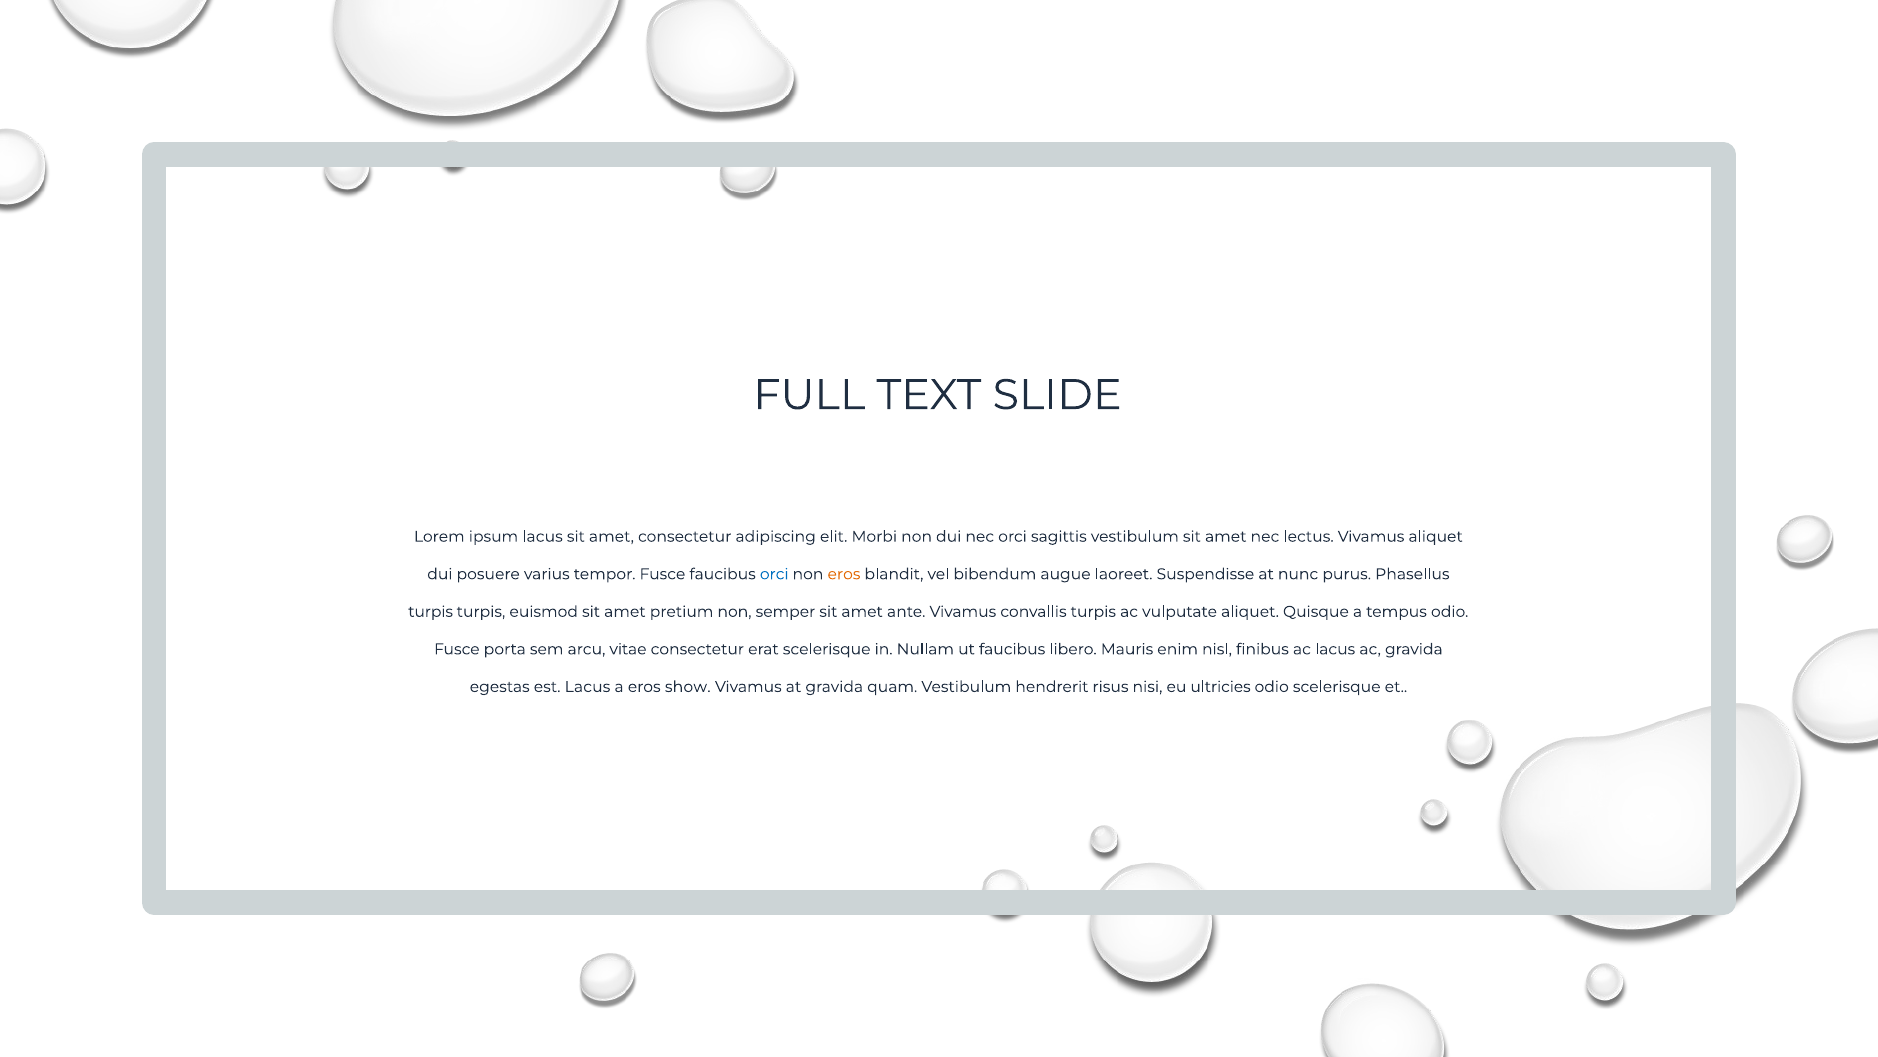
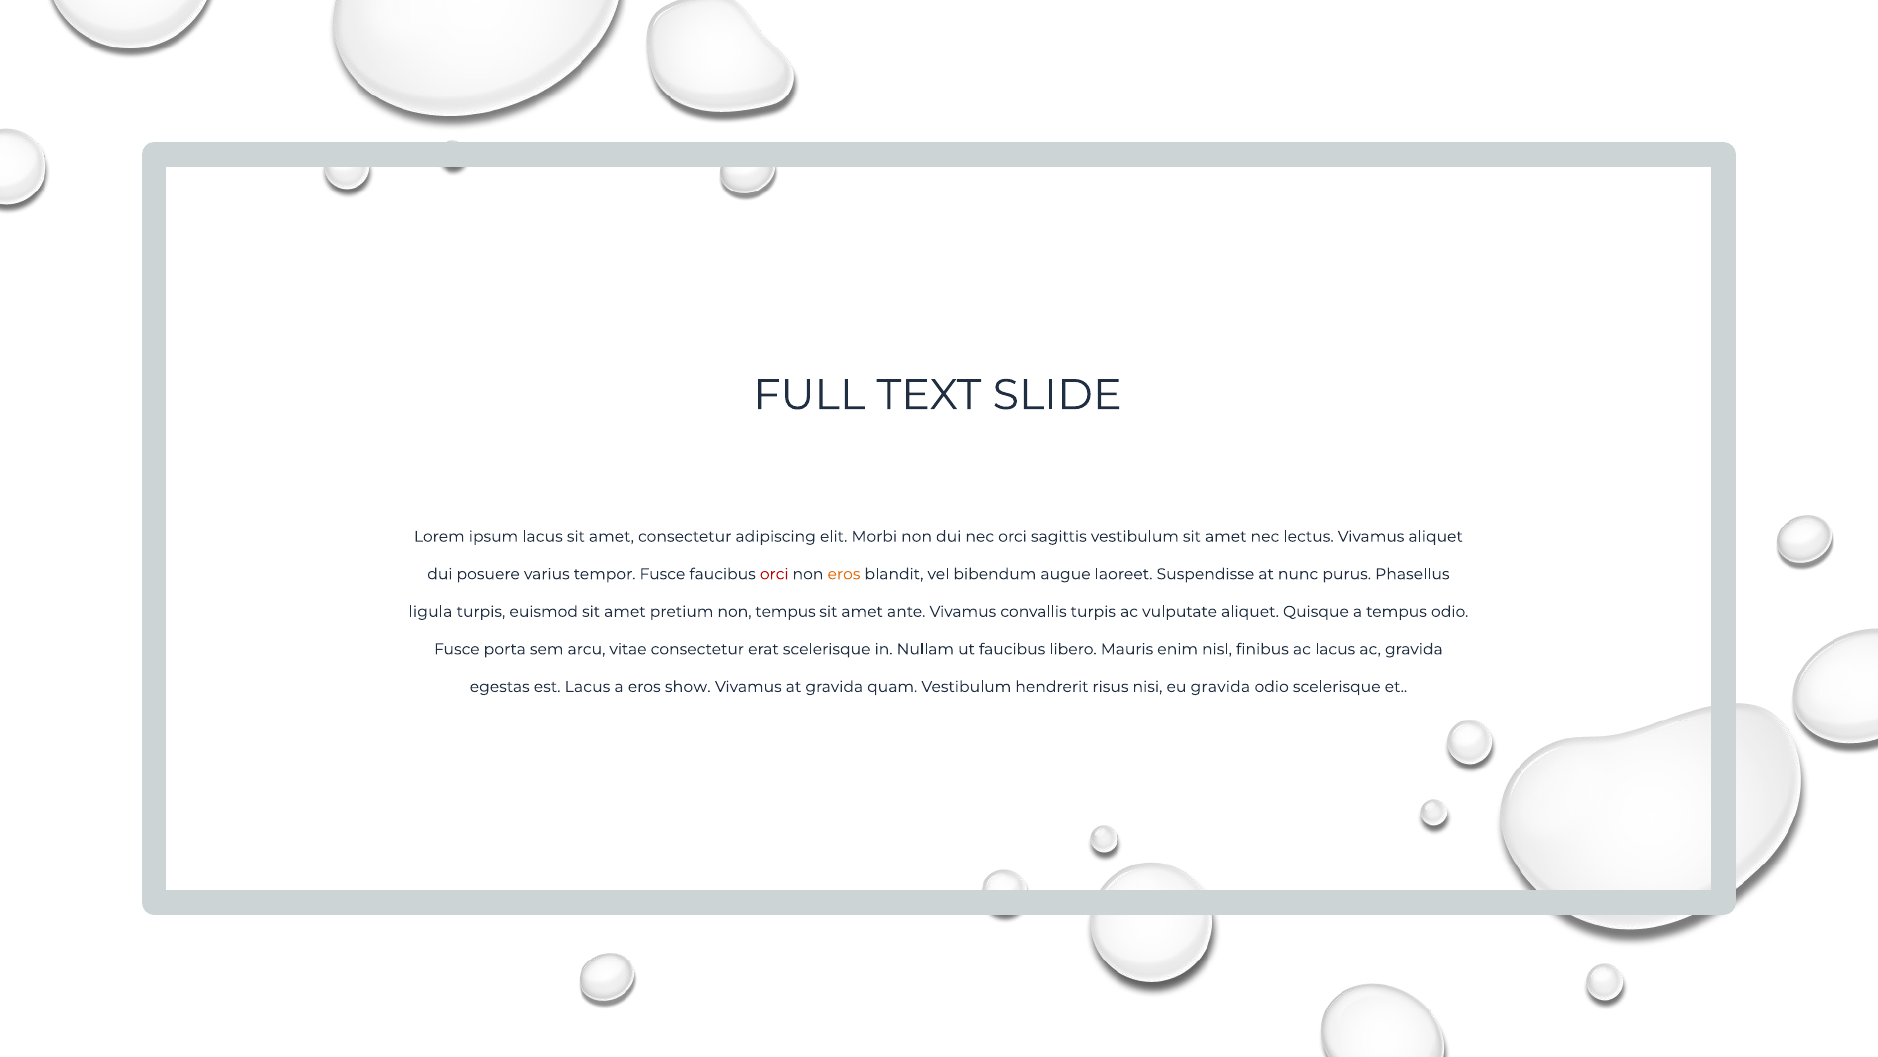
orci colour: blue -> red (774, 574)
turpis: turpis -> ligula (430, 611)
non semper: semper -> tempus (786, 611)
eu ultricies: ultricies -> gravida (1220, 686)
